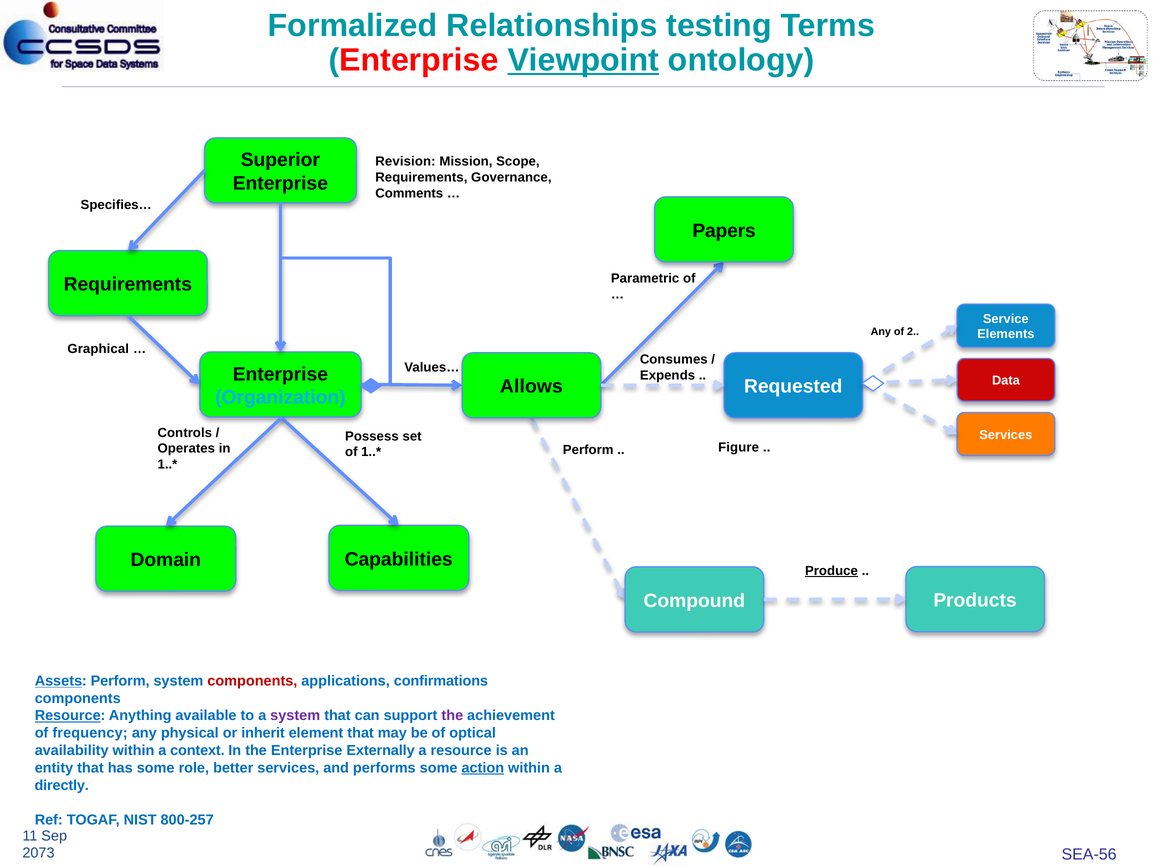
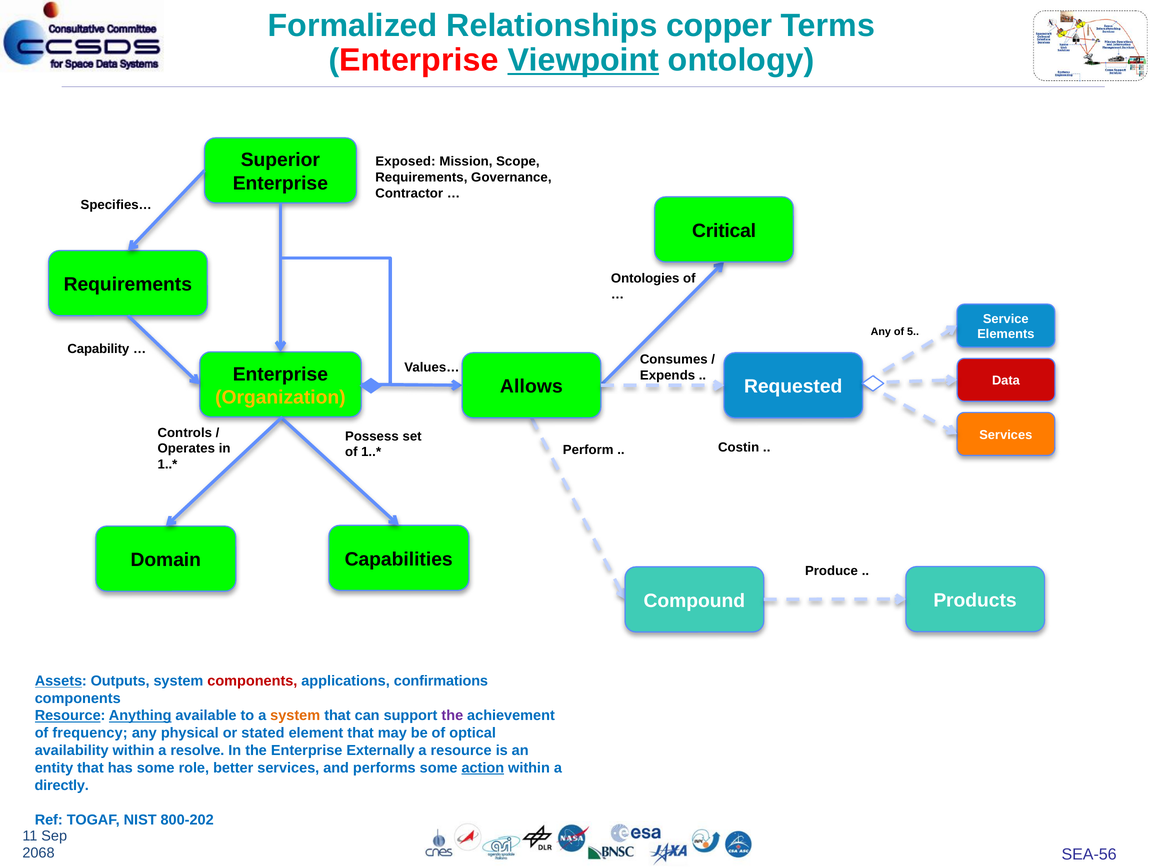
testing: testing -> copper (719, 25)
Revision: Revision -> Exposed (405, 161)
Comments: Comments -> Contractor (409, 193)
Papers: Papers -> Critical (724, 231)
Parametric: Parametric -> Ontologies (645, 278)
2: 2 -> 5 (913, 331)
Graphical: Graphical -> Capability (98, 349)
Organization colour: light blue -> yellow (280, 397)
Figure: Figure -> Costin (739, 447)
Produce underline: present -> none (831, 571)
Assets Perform: Perform -> Outputs (120, 681)
Anything underline: none -> present (140, 715)
system colour: purple -> orange (295, 715)
inherit: inherit -> stated (263, 733)
context: context -> resolve (197, 750)
800-257: 800-257 -> 800-202 (187, 820)
2073: 2073 -> 2068 (38, 853)
